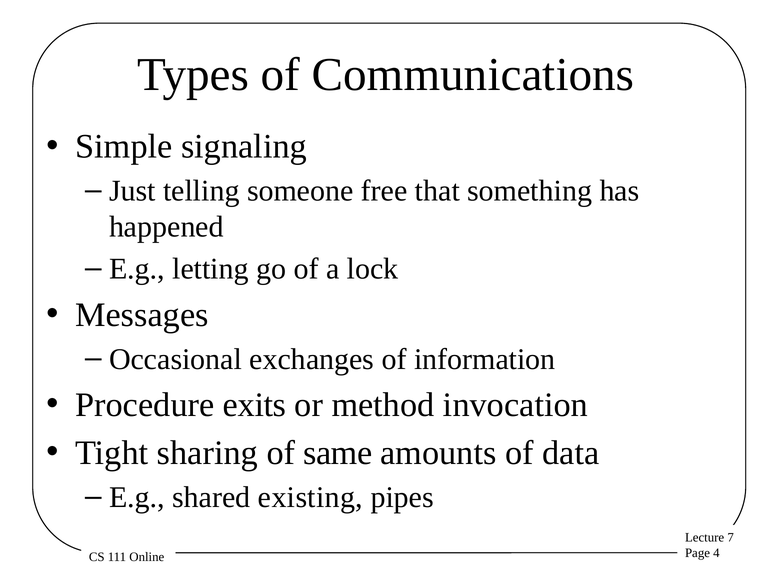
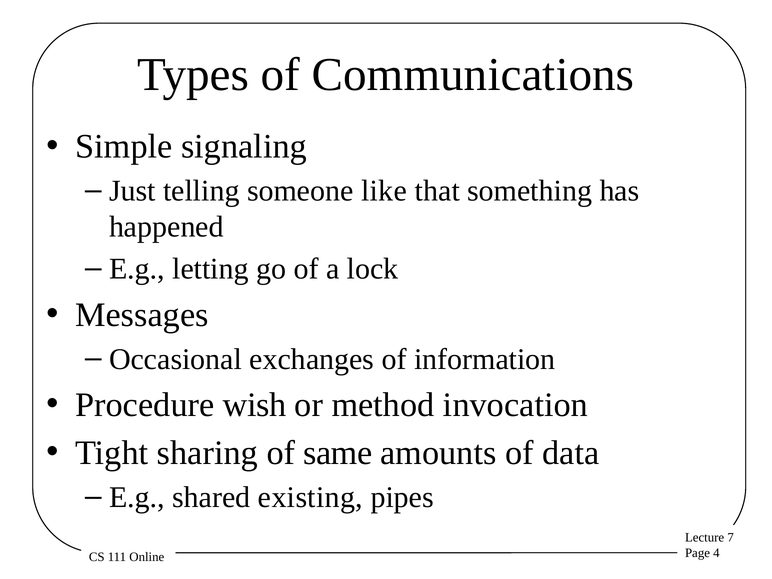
free: free -> like (384, 191)
exits: exits -> wish (255, 405)
